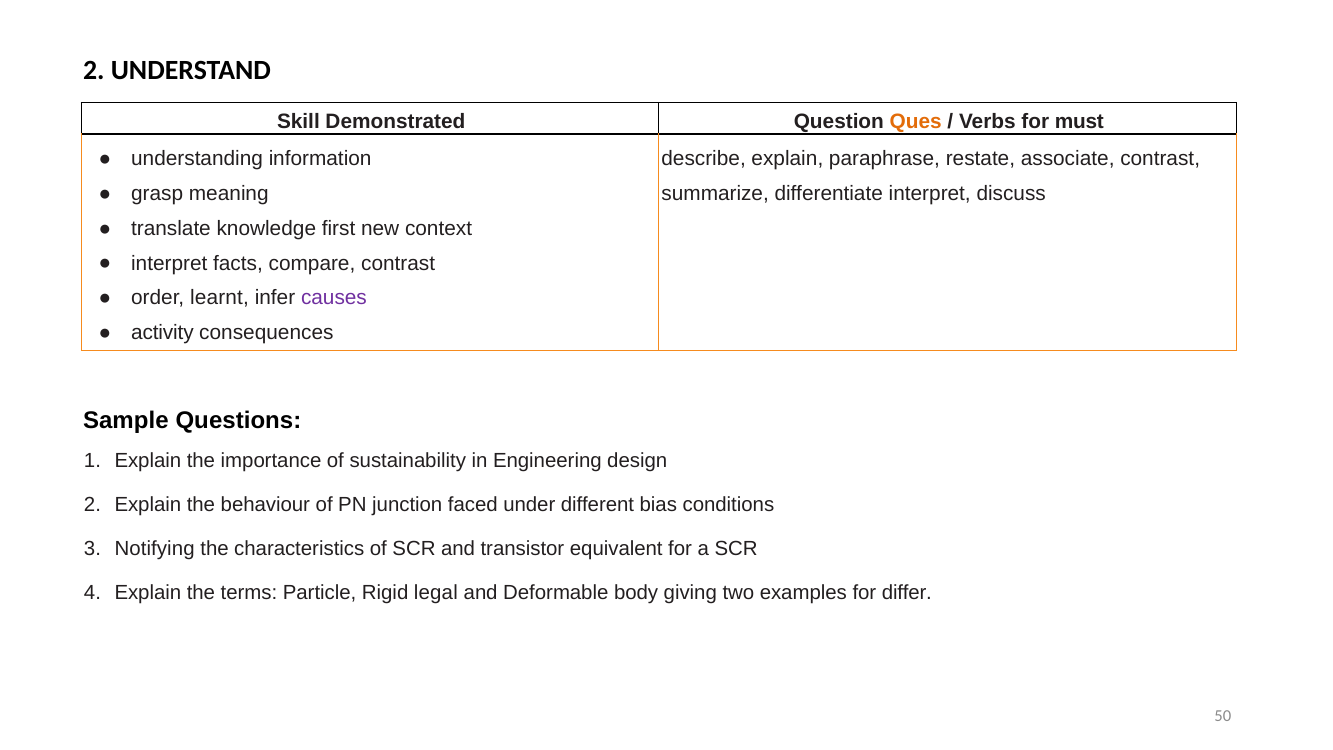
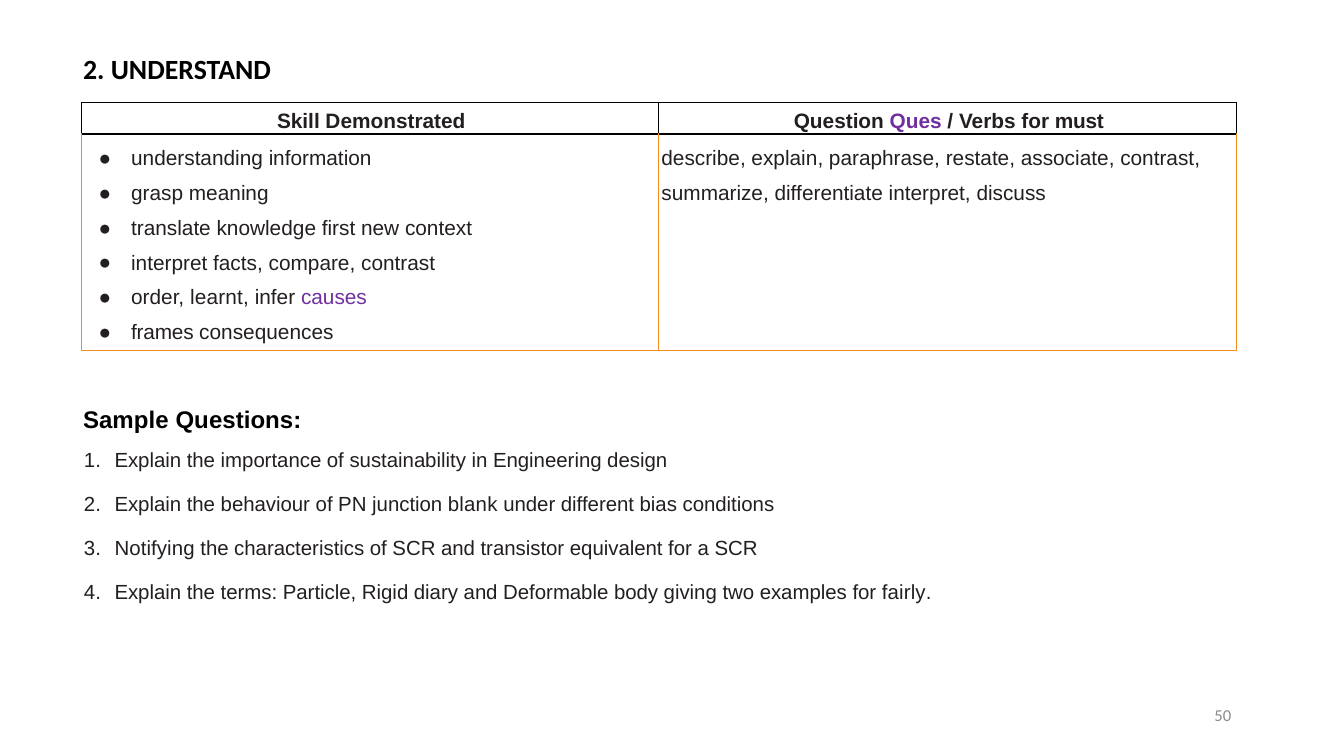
Ques colour: orange -> purple (916, 121)
activity: activity -> frames (162, 333)
faced: faced -> blank (473, 505)
legal: legal -> diary (436, 592)
differ: differ -> fairly (907, 592)
